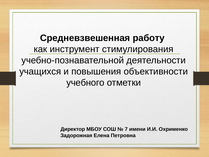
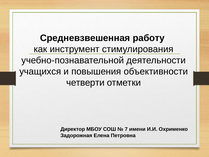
учебного: учебного -> четверти (85, 82)
